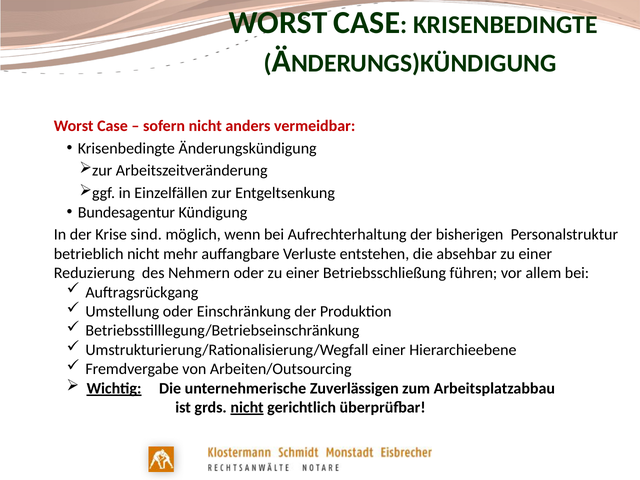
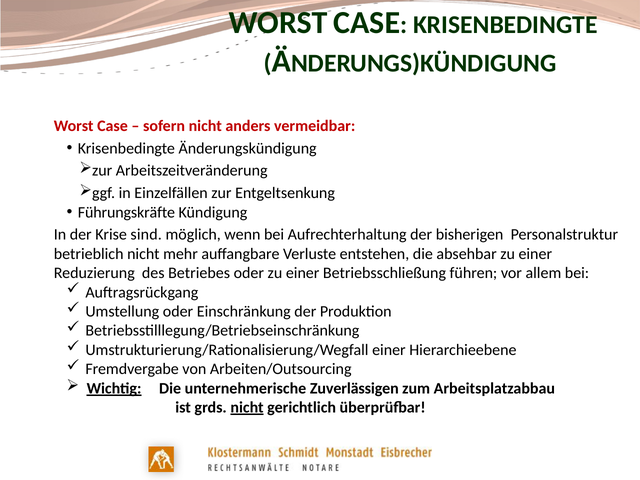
Bundesagentur: Bundesagentur -> Führungskräfte (126, 212)
Nehmern: Nehmern -> Betriebes (199, 273)
